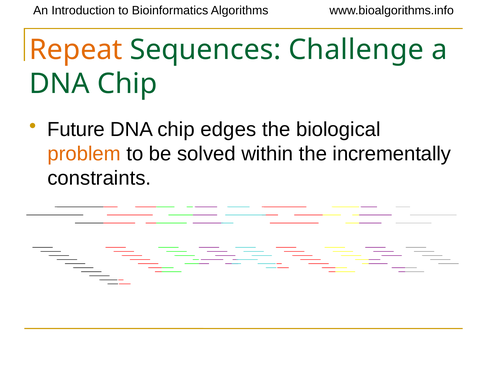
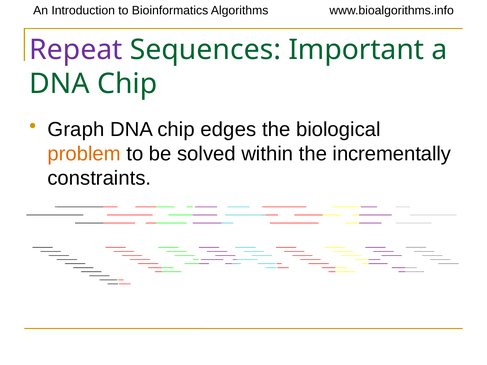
Repeat colour: orange -> purple (76, 50)
Challenge: Challenge -> Important (356, 50)
Future: Future -> Graph (76, 130)
